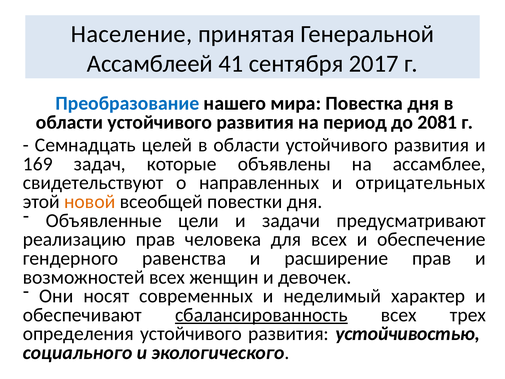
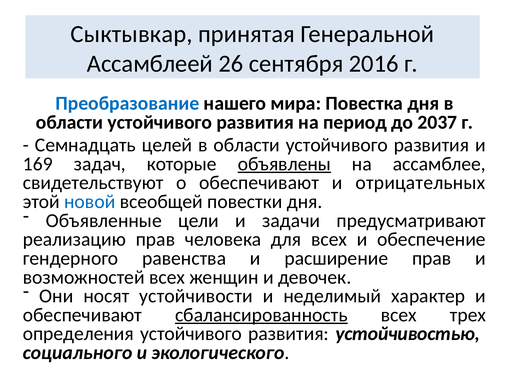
Население: Население -> Сыктывкар (132, 34)
41: 41 -> 26 (231, 64)
2017: 2017 -> 2016 (374, 64)
2081: 2081 -> 2037 (437, 122)
объявлены underline: none -> present (284, 164)
о направленных: направленных -> обеспечивают (259, 183)
новой colour: orange -> blue (90, 202)
современных: современных -> устойчивости (196, 296)
